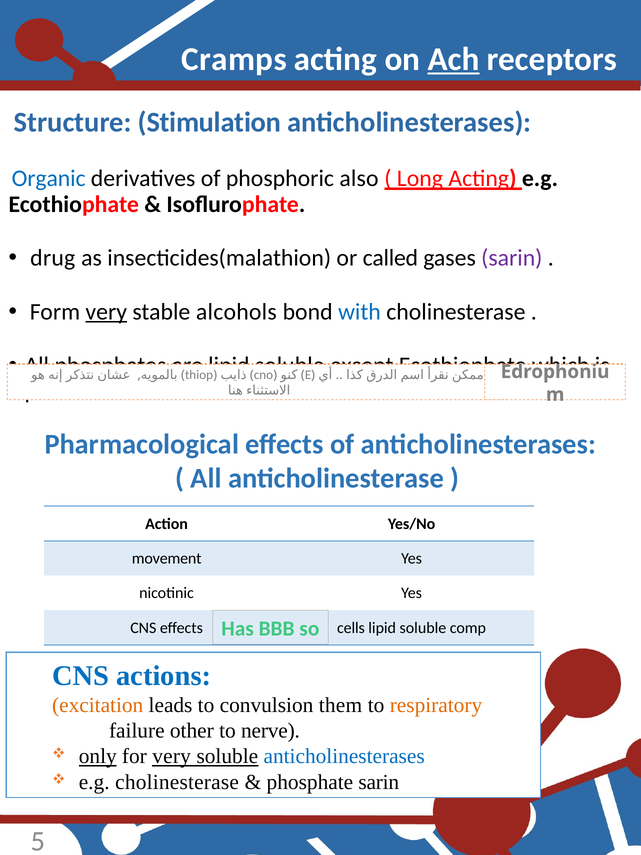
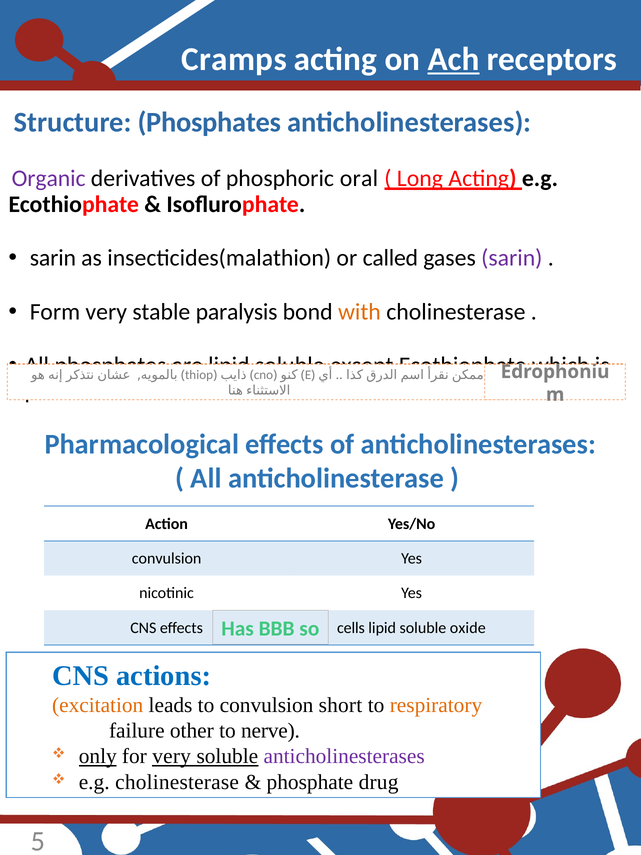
Structure Stimulation: Stimulation -> Phosphates (210, 122)
Organic colour: blue -> purple (49, 179)
also: also -> oral (359, 179)
drug: drug -> sarin (53, 258)
very underline: present -> none (106, 312)
alcohols: alcohols -> paralysis (237, 312)
with colour: blue -> orange (359, 312)
movement: movement -> convulsion (167, 558)
comp: comp -> oxide (468, 628)
them: them -> short (340, 705)
anticholinesterases colour: blue -> purple (344, 756)
phosphate sarin: sarin -> drug (379, 782)
